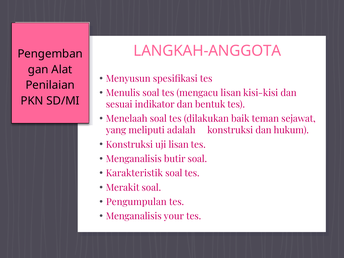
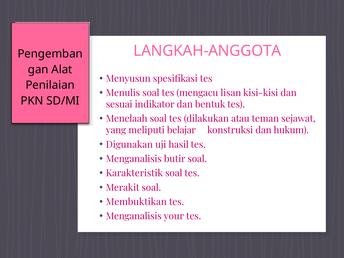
baik: baik -> atau (240, 119)
adalah: adalah -> belajar (181, 130)
Konstruksi: Konstruksi -> Digunakan (129, 145)
uji lisan: lisan -> hasil (179, 145)
Pengumpulan: Pengumpulan -> Membuktikan (136, 202)
